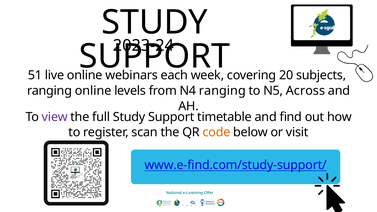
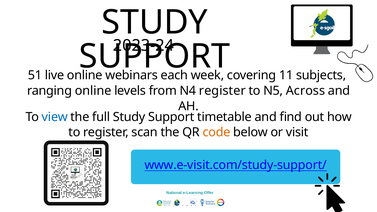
20: 20 -> 11 (286, 75)
N4 ranging: ranging -> register (222, 91)
view colour: purple -> blue (55, 117)
www.e-find.com/study-support/: www.e-find.com/study-support/ -> www.e-visit.com/study-support/ (236, 165)
